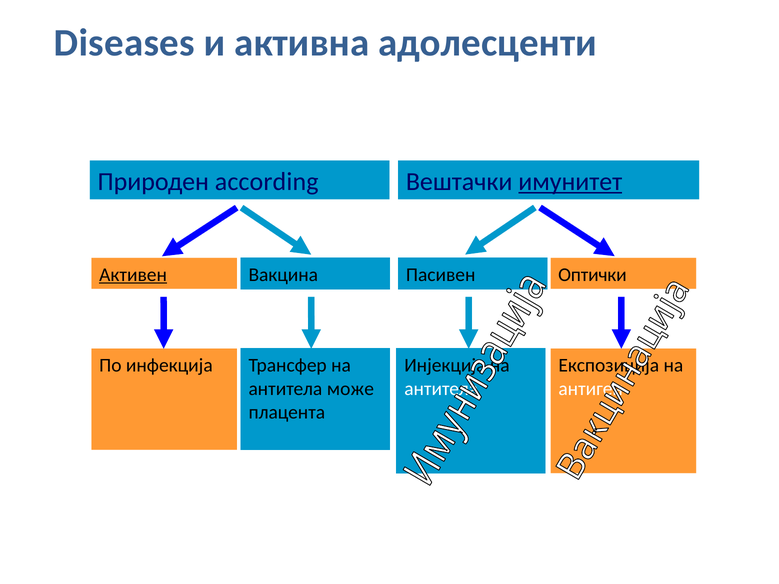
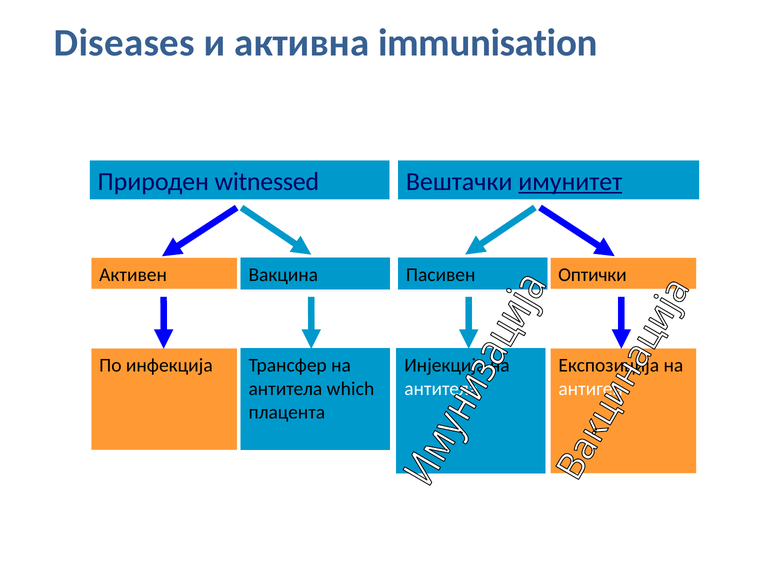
адолесценти: адолесценти -> immunisation (488, 43)
according: according -> witnessed (267, 182)
Активен underline: present -> none (133, 275)
може: може -> which (350, 389)
